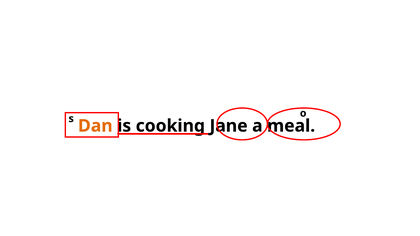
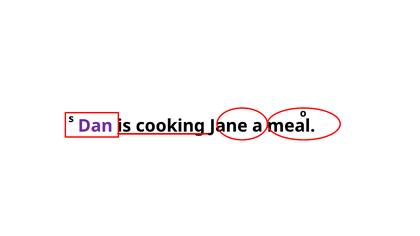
Dan colour: orange -> purple (95, 126)
